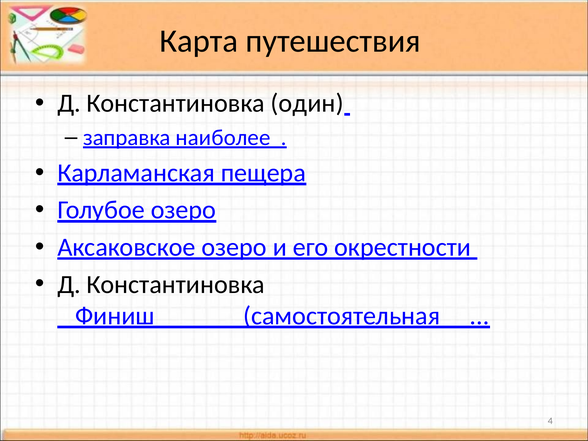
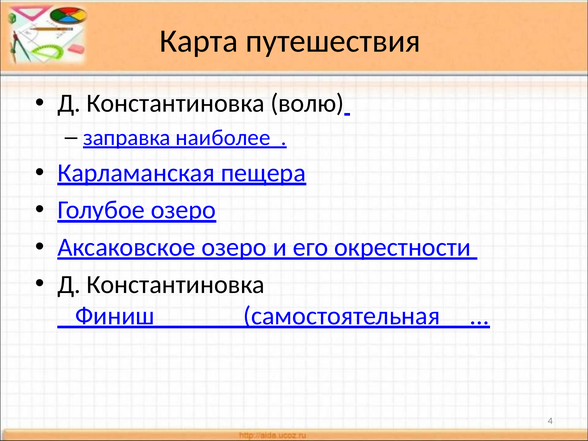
один: один -> волю (307, 103)
